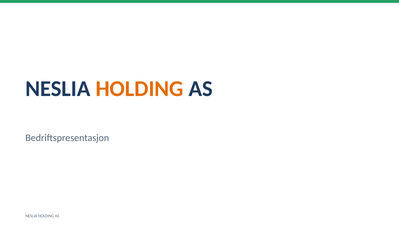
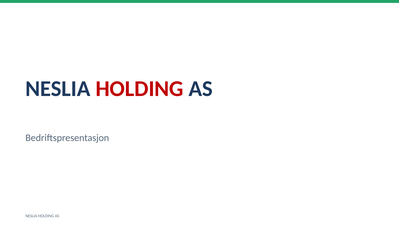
HOLDING colour: orange -> red (140, 88)
